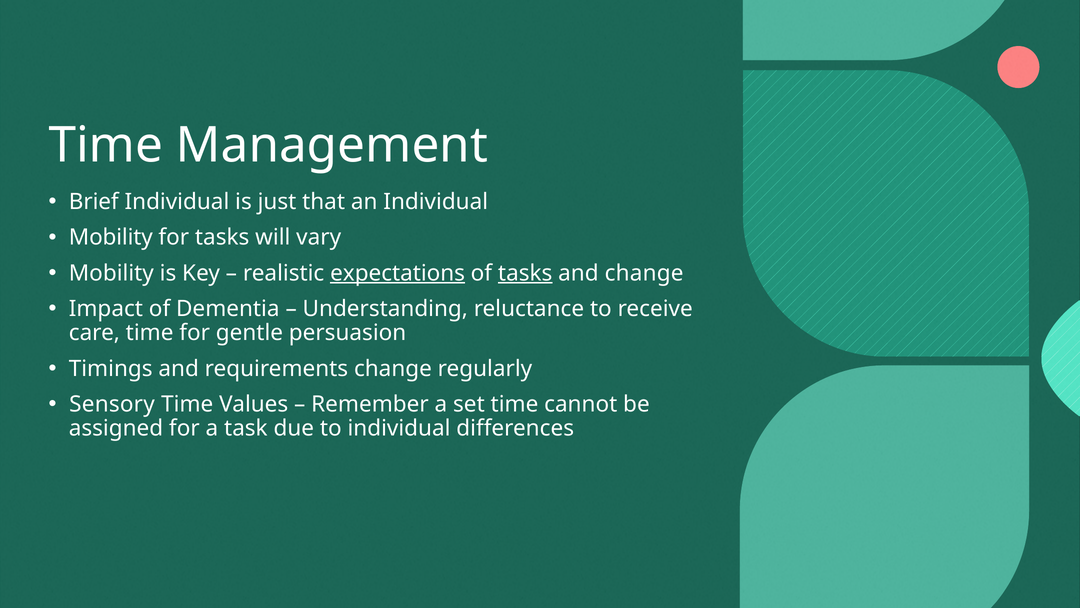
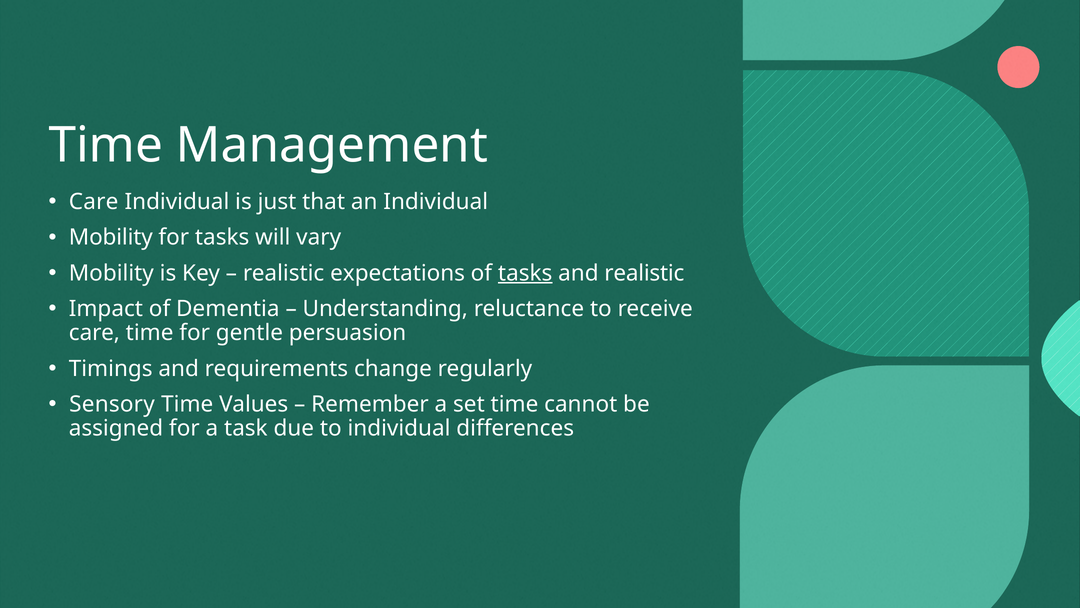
Brief: Brief -> Care (94, 202)
expectations underline: present -> none (398, 273)
and change: change -> realistic (644, 273)
